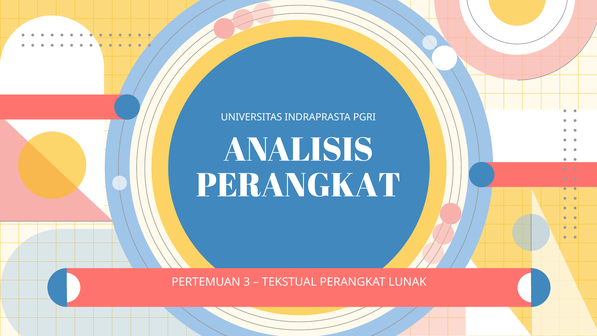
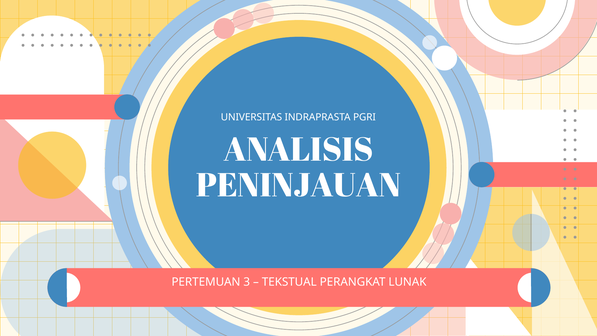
PERANGKAT: PERANGKAT -> PENINJAUAN (299, 186)
